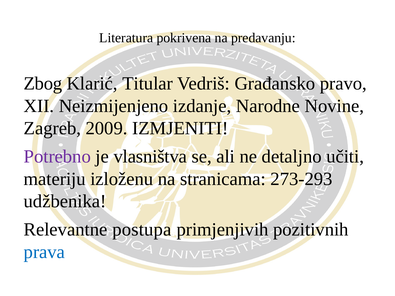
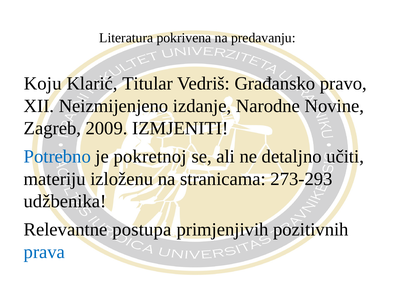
Zbog: Zbog -> Koju (43, 84)
Potrebno colour: purple -> blue (57, 157)
vlasništva: vlasništva -> pokretnoj (150, 157)
